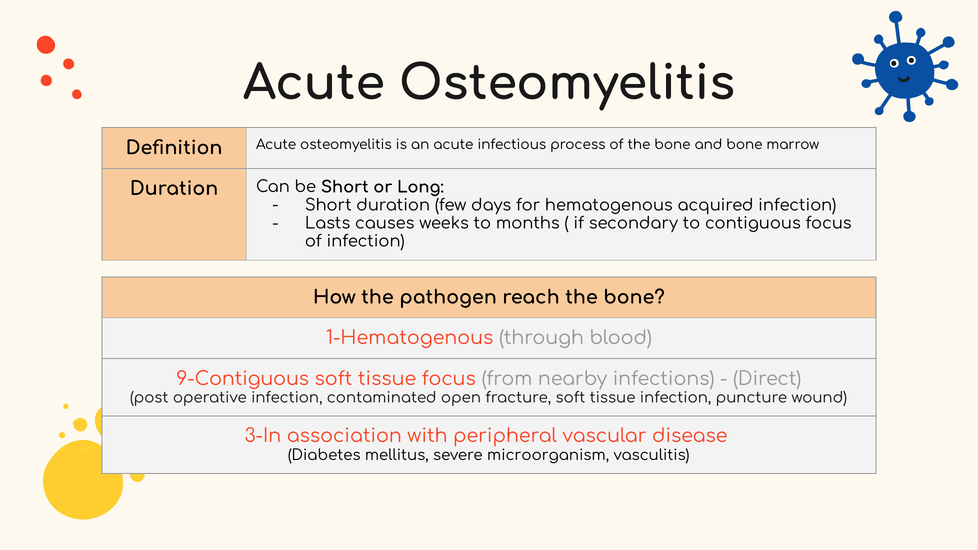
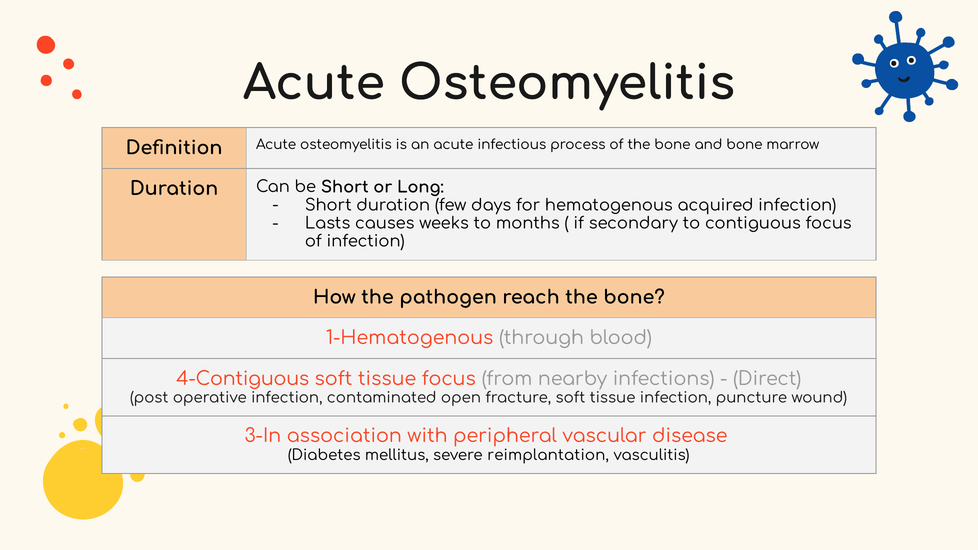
9-Contiguous: 9-Contiguous -> 4-Contiguous (243, 379)
microorganism: microorganism -> reimplantation (548, 455)
